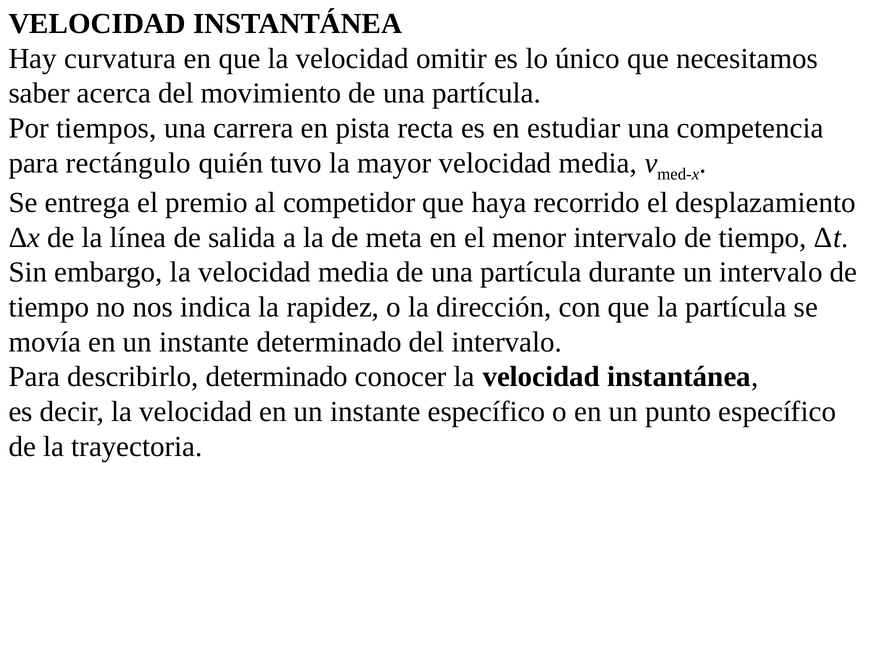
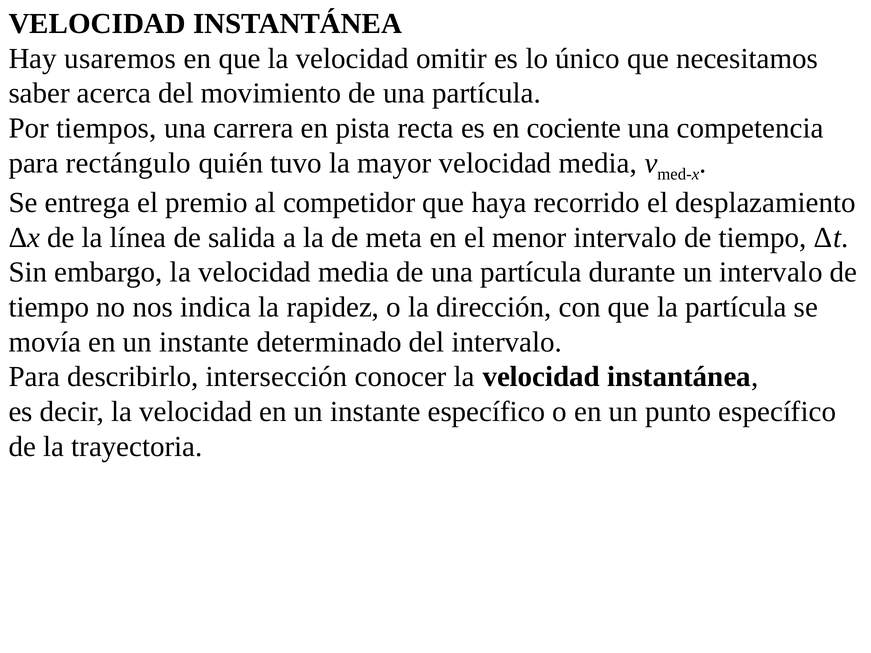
curvatura: curvatura -> usaremos (120, 59)
estudiar: estudiar -> cociente (574, 128)
describirlo determinado: determinado -> intersección (277, 377)
